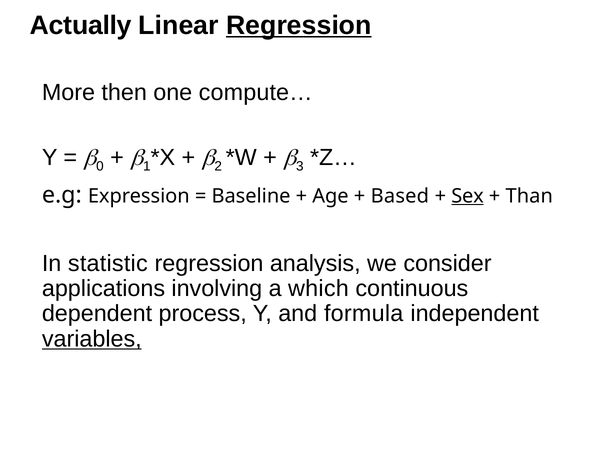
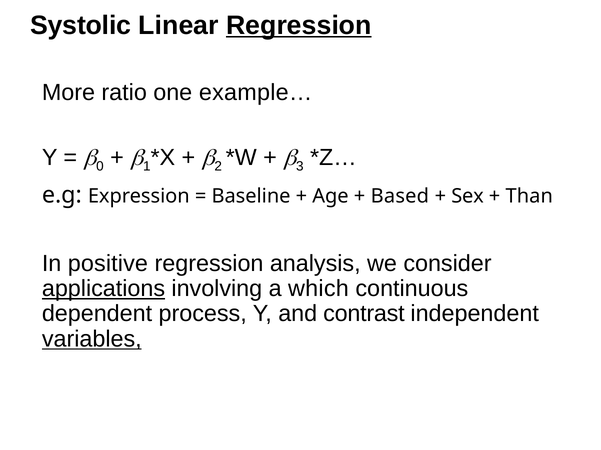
Actually: Actually -> Systolic (81, 25)
then: then -> ratio (124, 93)
compute…: compute… -> example… (256, 93)
Sex underline: present -> none (468, 196)
statistic: statistic -> positive (108, 264)
applications underline: none -> present (104, 289)
formula: formula -> contrast (364, 314)
